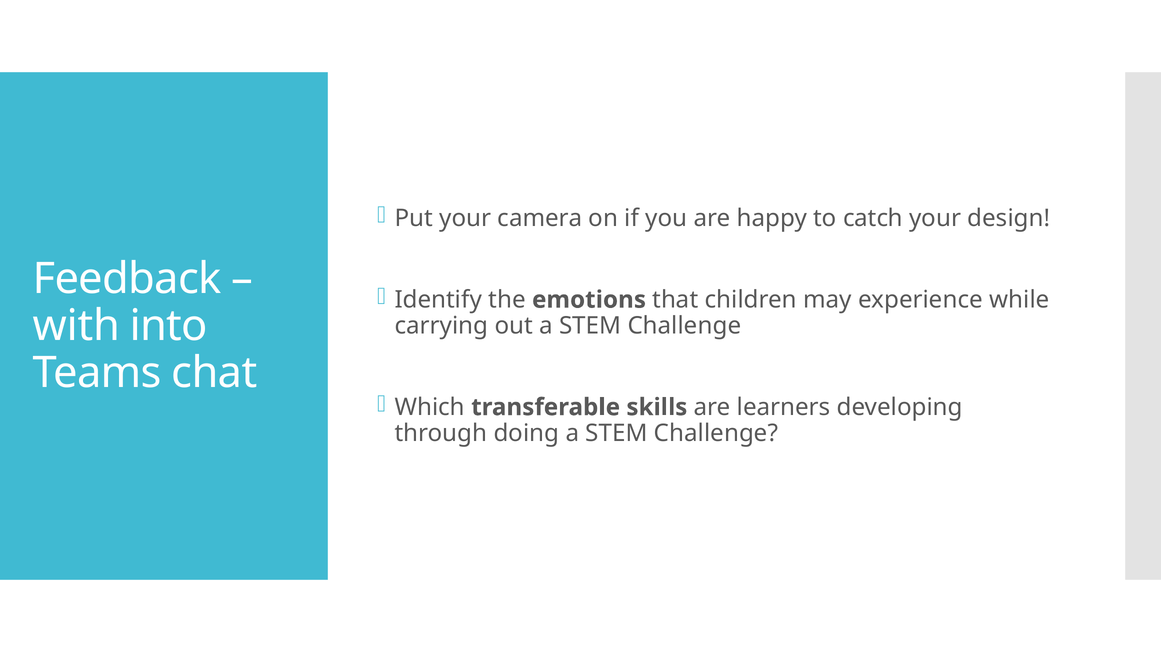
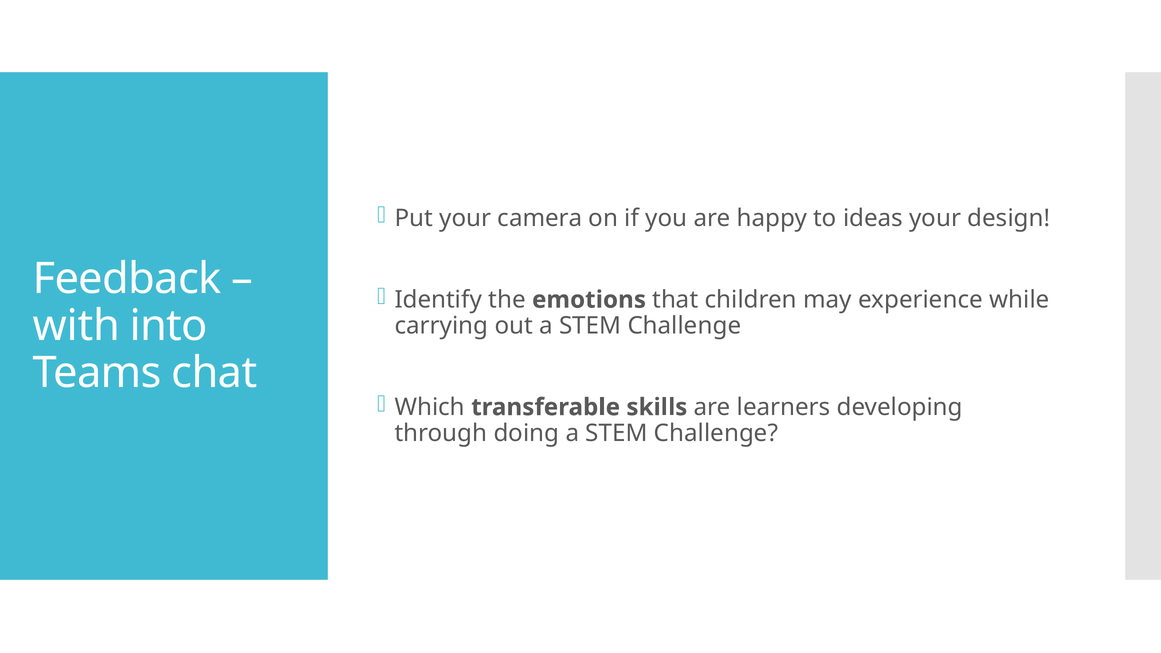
catch: catch -> ideas (873, 218)
